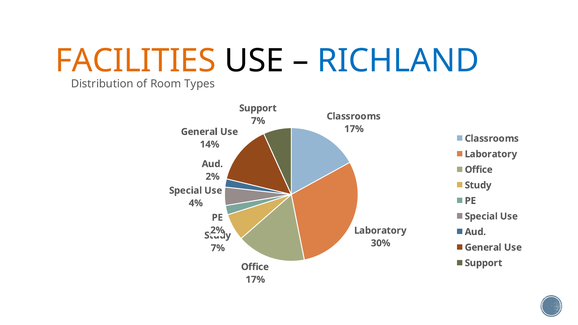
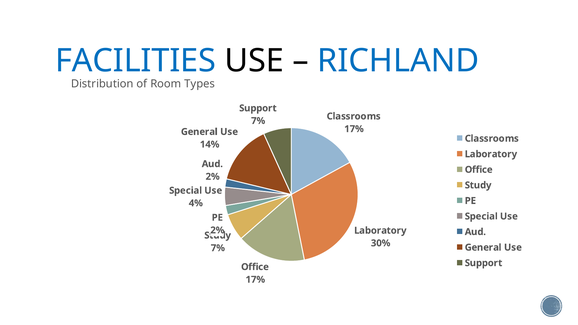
FACILITIES colour: orange -> blue (136, 61)
